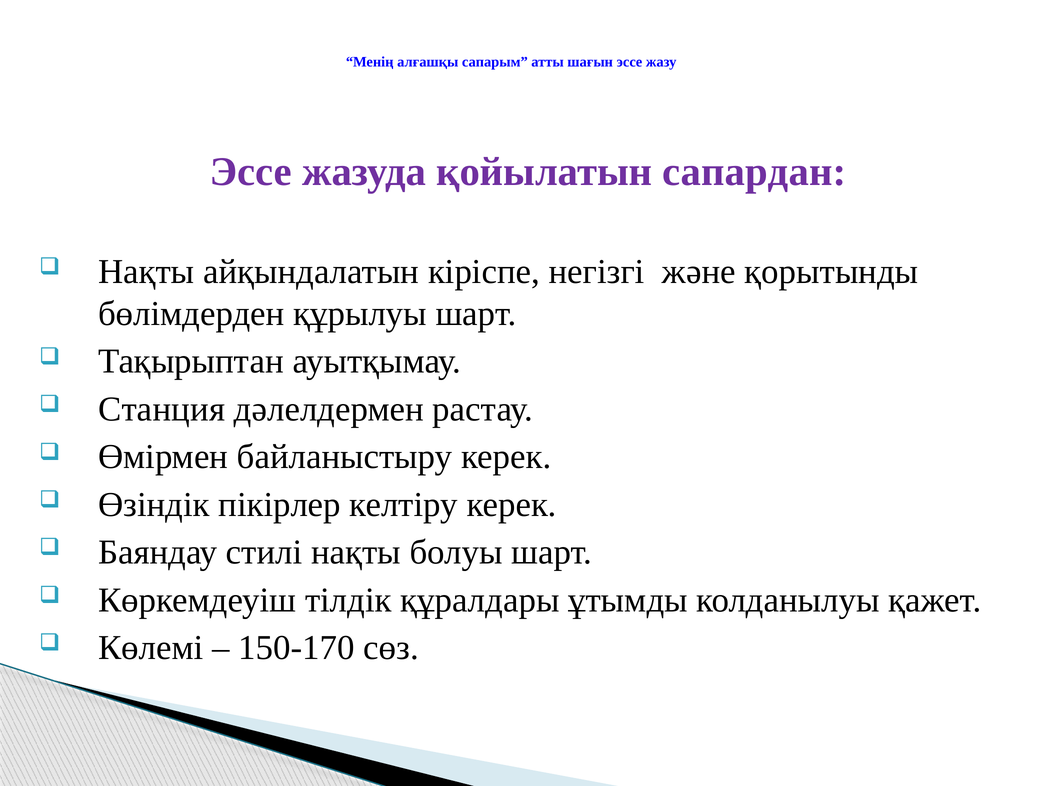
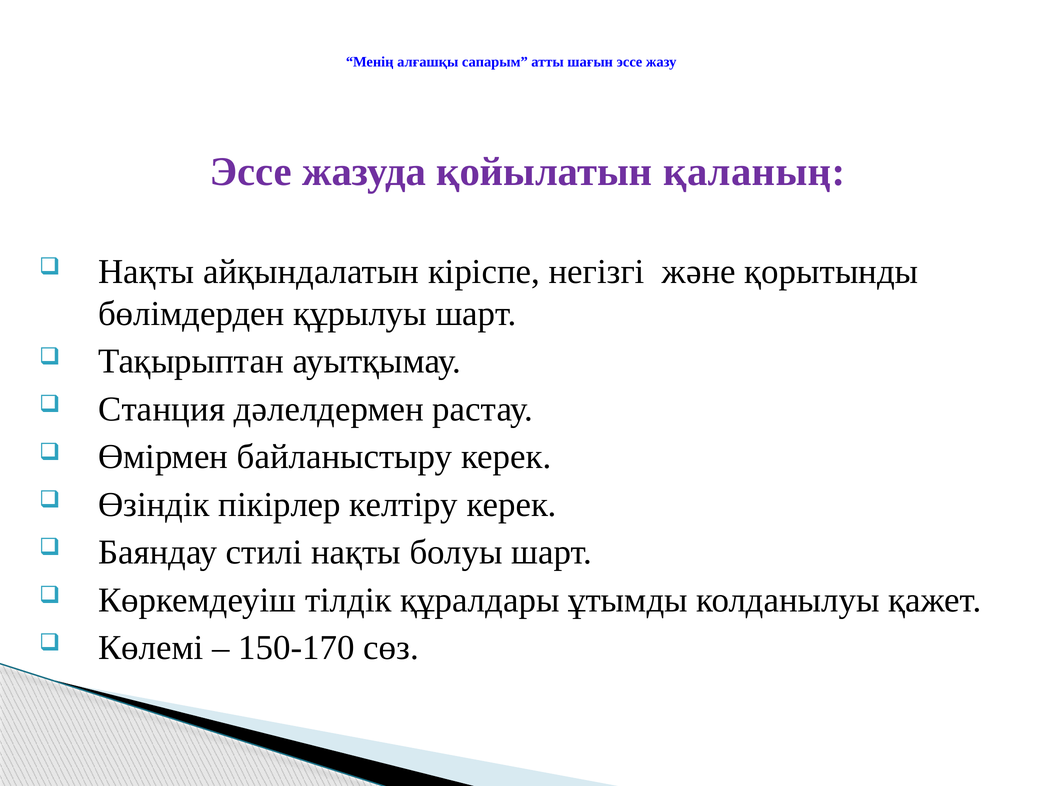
сапардан: сапардан -> қаланың (754, 171)
